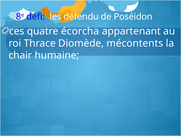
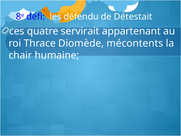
Poséidon: Poséidon -> Détestait (133, 17)
écorcha: écorcha -> servirait (80, 31)
